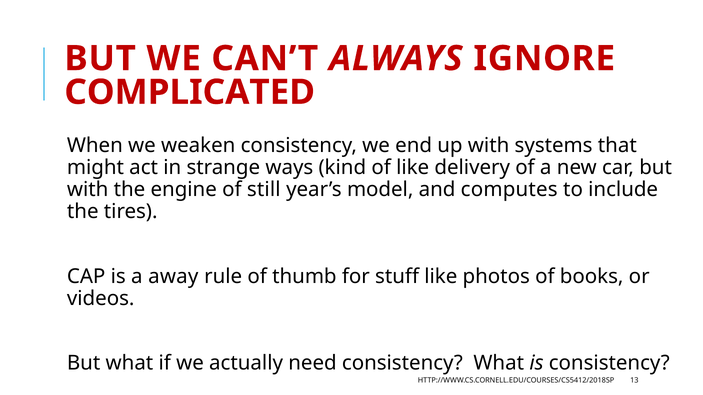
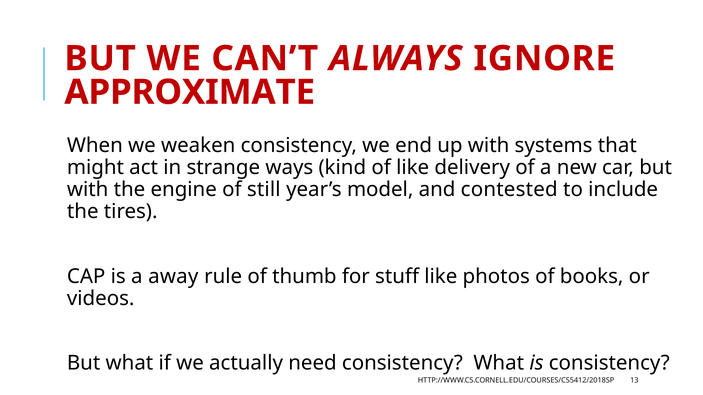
COMPLICATED: COMPLICATED -> APPROXIMATE (190, 92)
computes: computes -> contested (509, 190)
